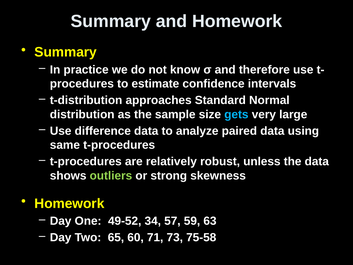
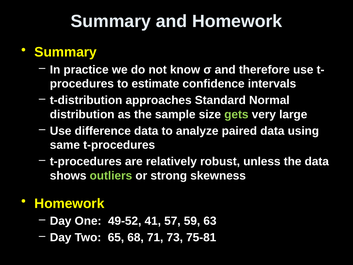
gets colour: light blue -> light green (236, 114)
34: 34 -> 41 (153, 221)
60: 60 -> 68 (136, 237)
75-58: 75-58 -> 75-81 (201, 237)
